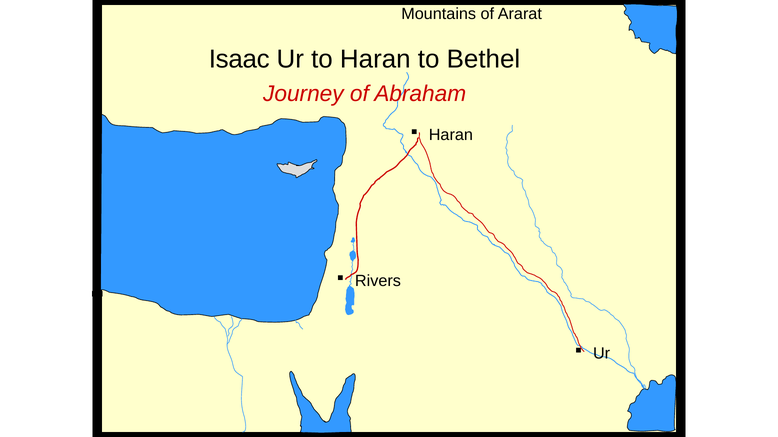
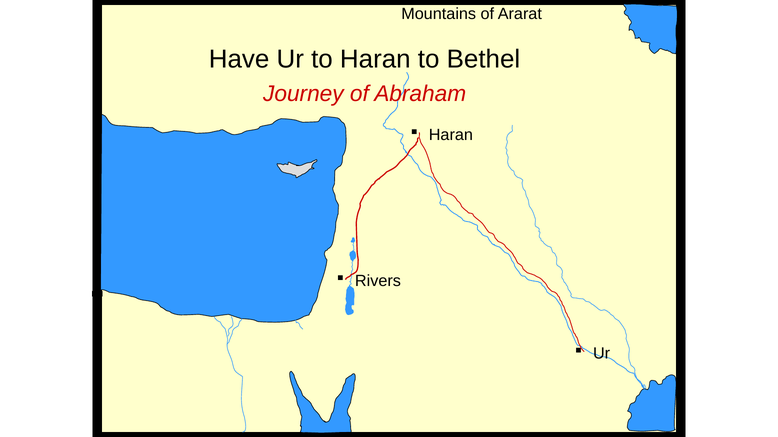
Isaac: Isaac -> Have (239, 59)
